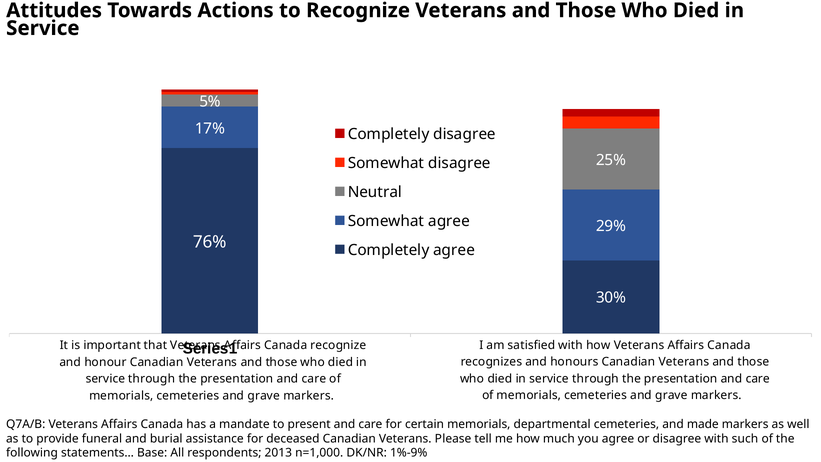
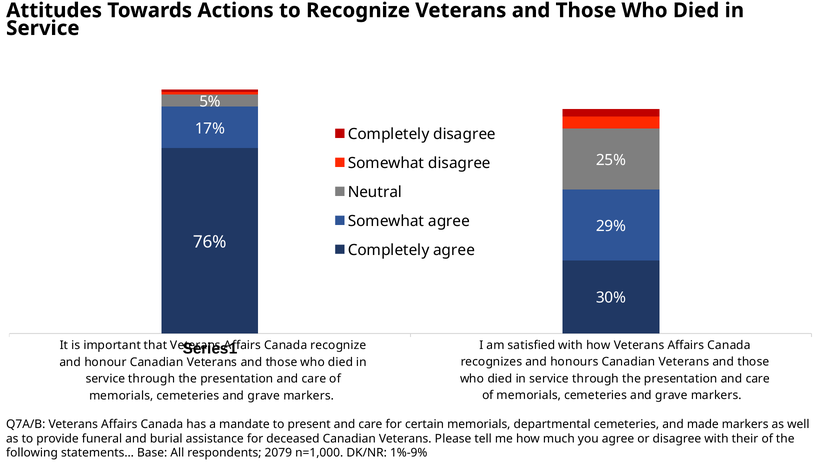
such: such -> their (745, 438)
2013: 2013 -> 2079 (278, 453)
